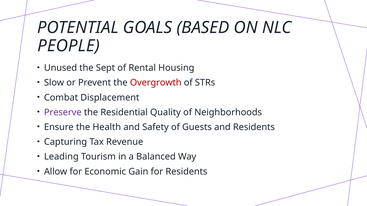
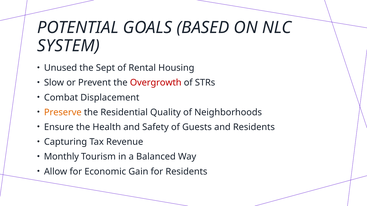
PEOPLE: PEOPLE -> SYSTEM (69, 46)
Preserve colour: purple -> orange (63, 113)
Leading: Leading -> Monthly (61, 157)
